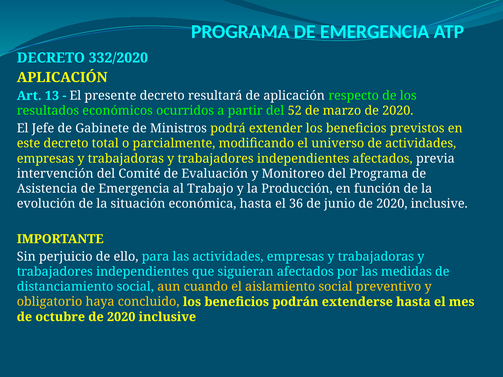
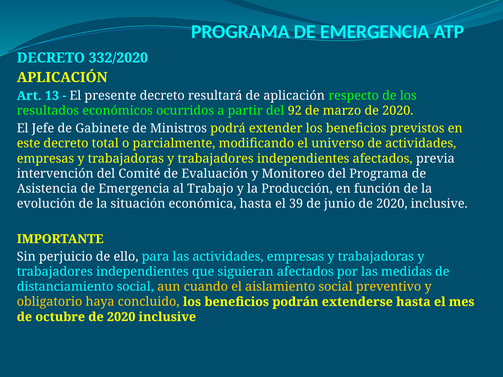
52: 52 -> 92 (295, 111)
36: 36 -> 39 (296, 204)
